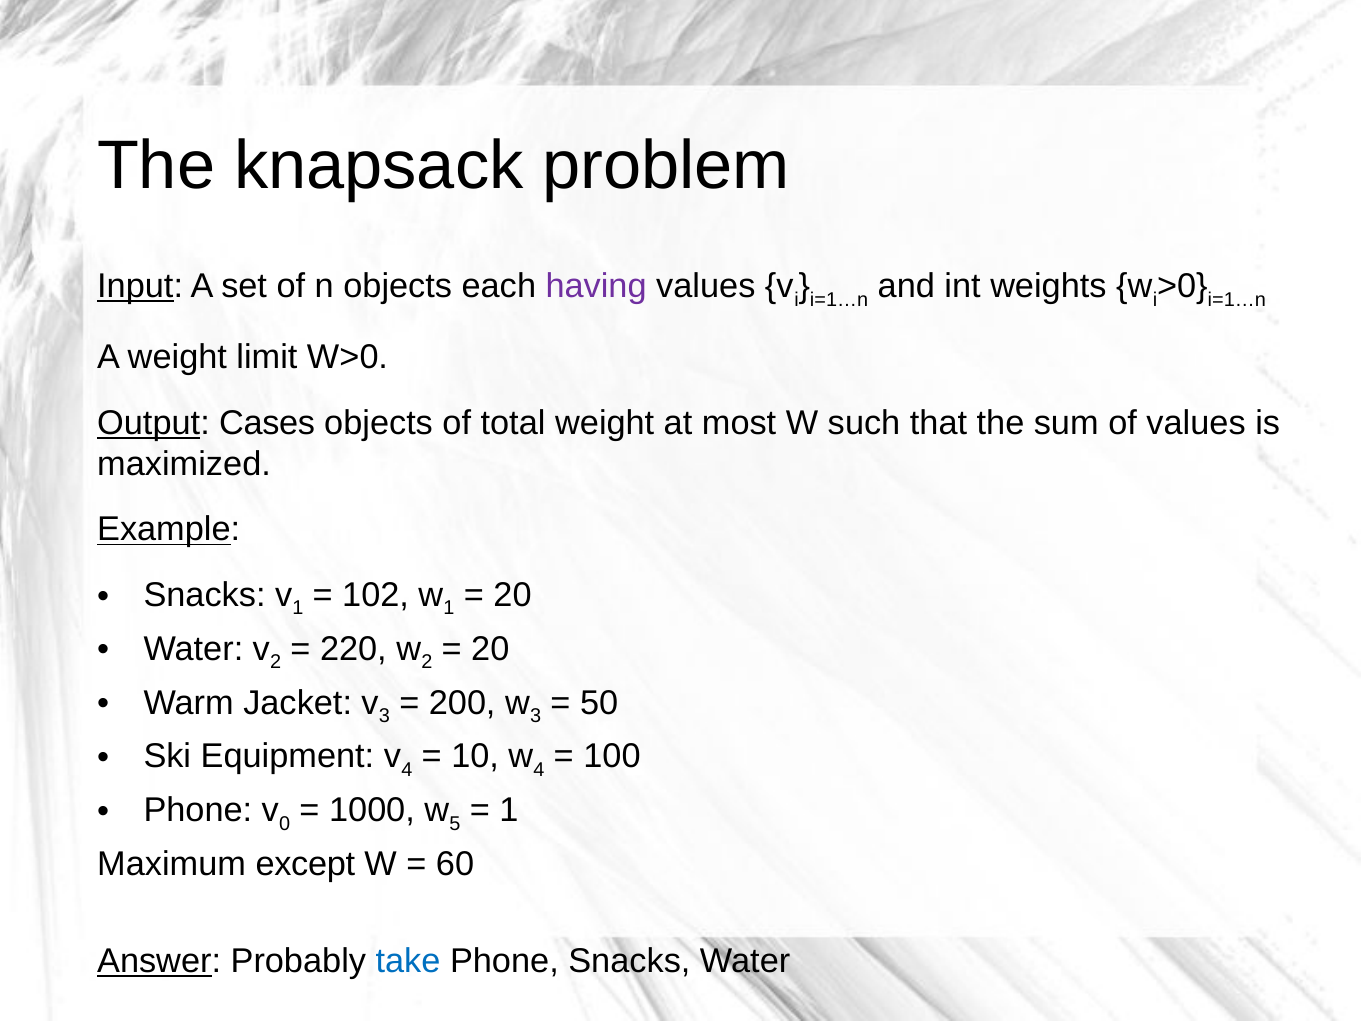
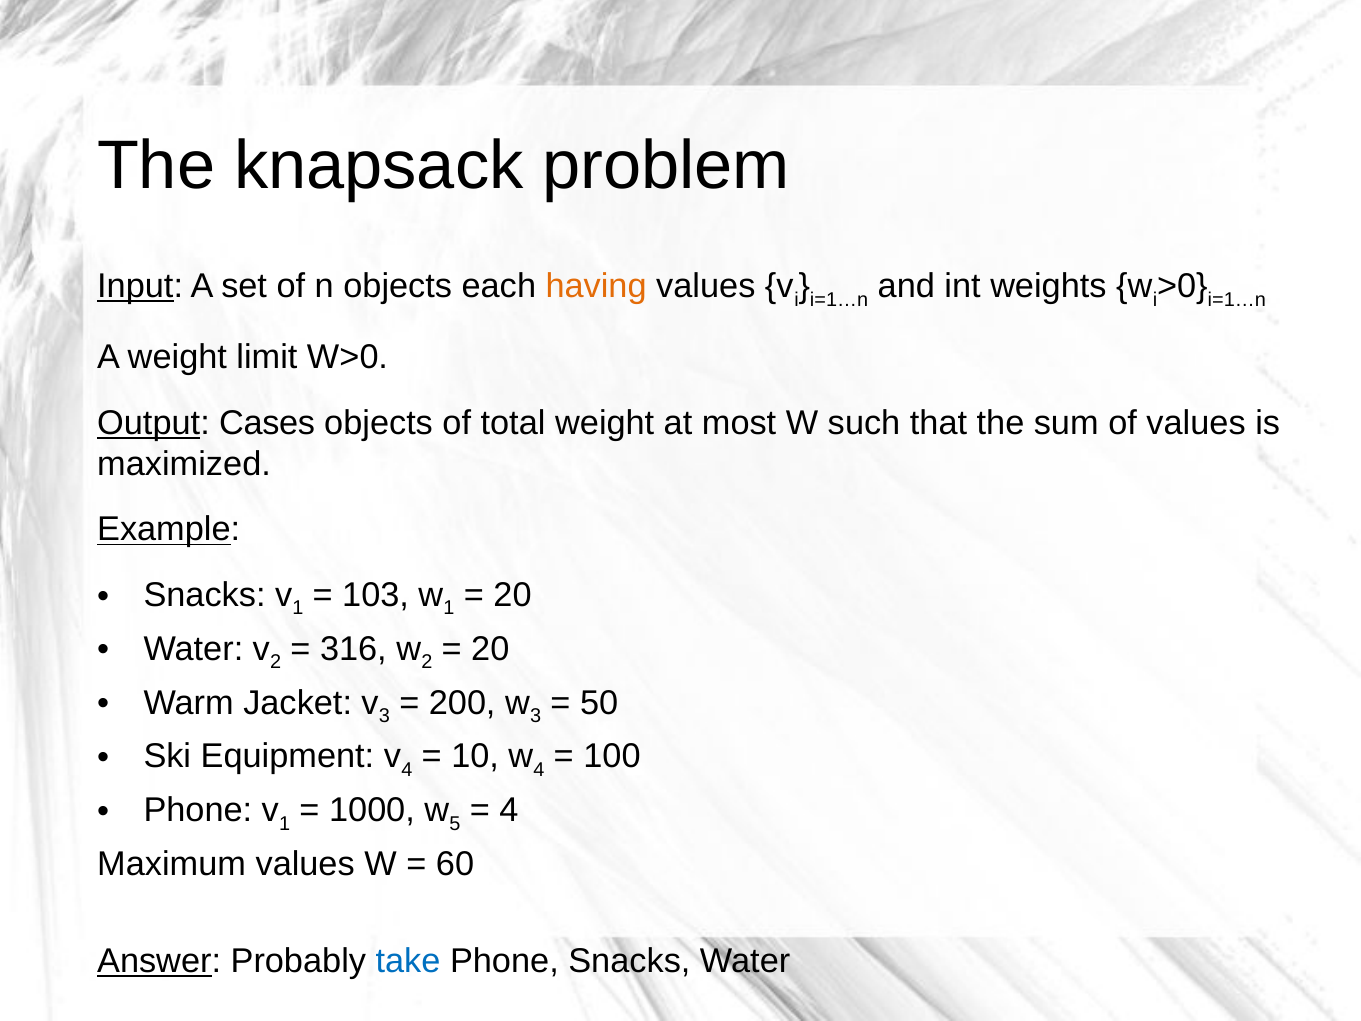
having colour: purple -> orange (596, 286)
102: 102 -> 103 (376, 595)
220: 220 -> 316 (353, 649)
0: 0 -> 1 (285, 824)
1: 1 -> 4 (509, 810)
Maximum except: except -> values (305, 864)
